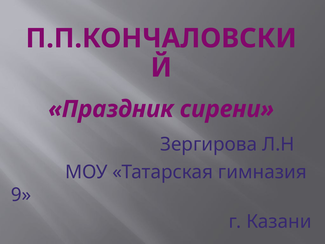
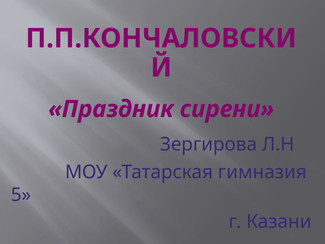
9: 9 -> 5 (21, 195)
